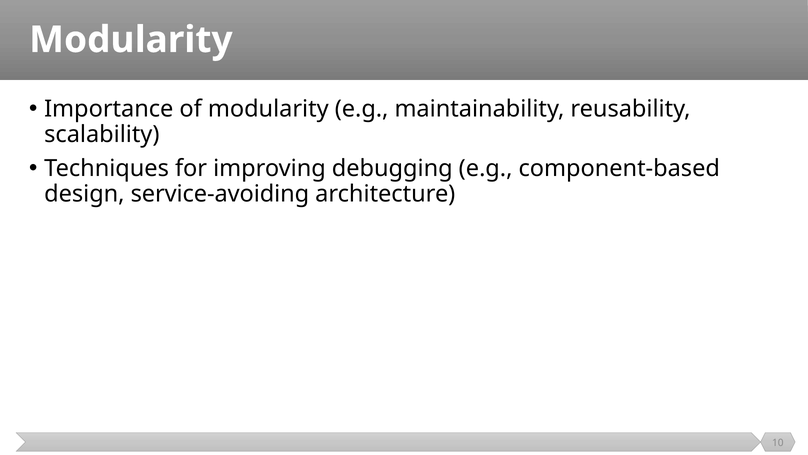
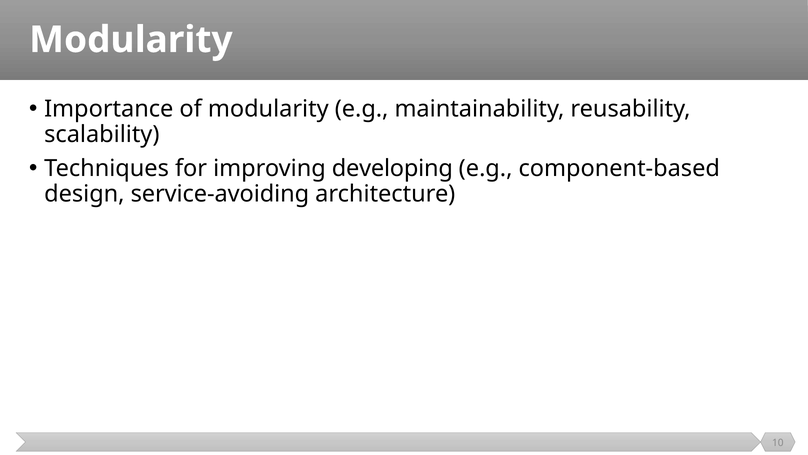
debugging: debugging -> developing (392, 168)
